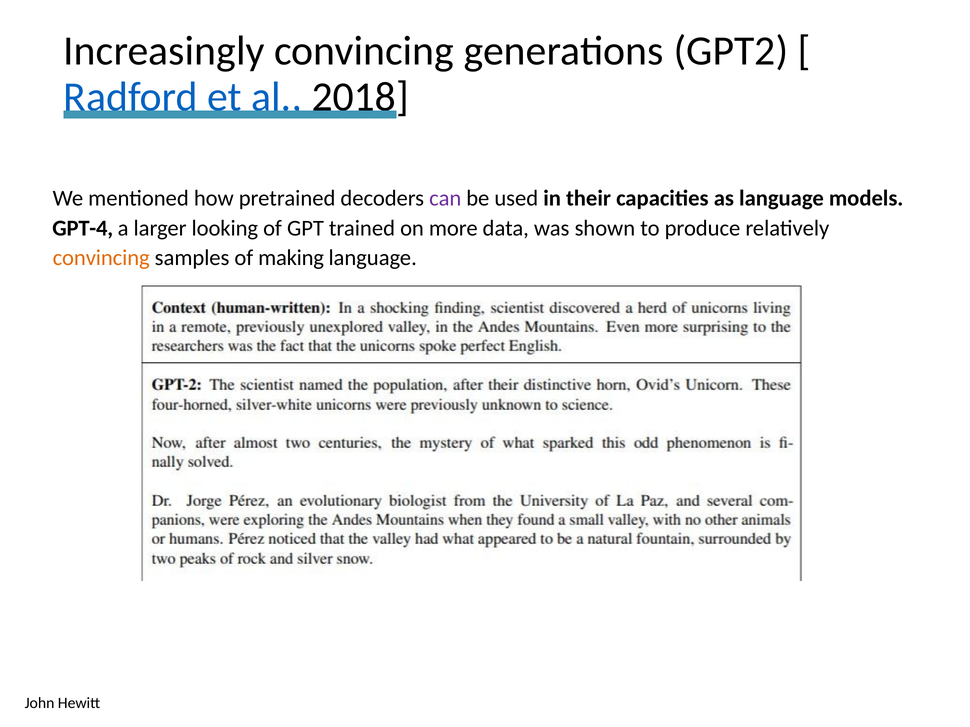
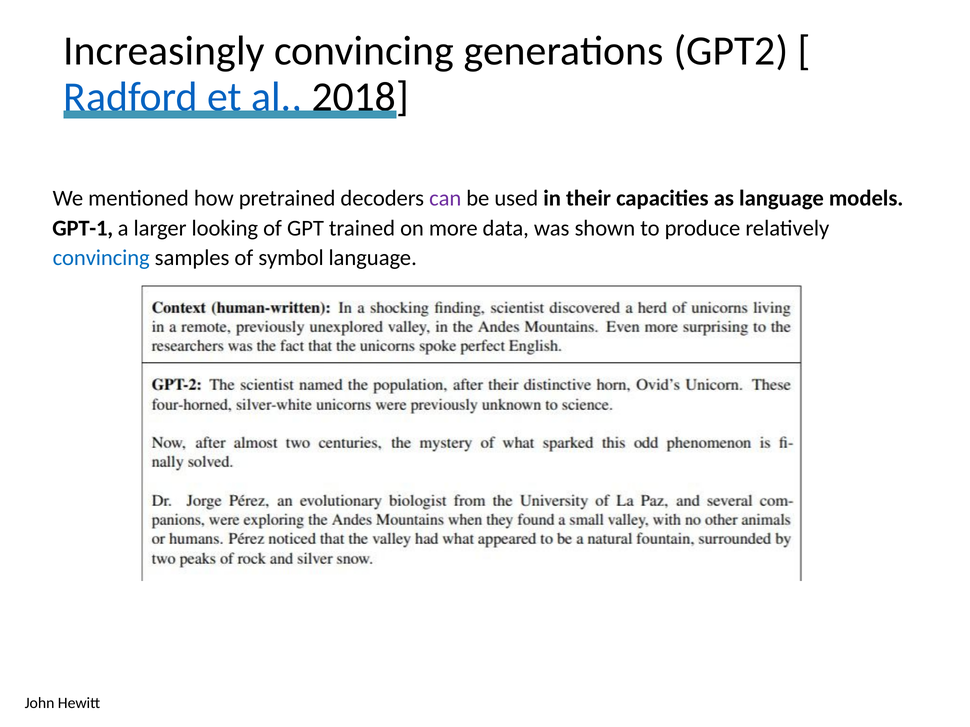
GPT-4: GPT-4 -> GPT-1 (83, 228)
convincing colour: orange -> blue (101, 258)
making: making -> symbol (291, 258)
